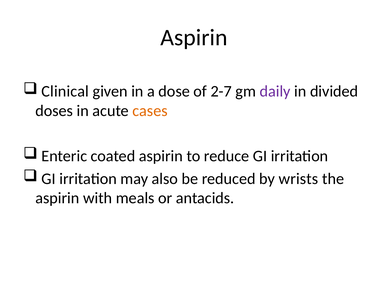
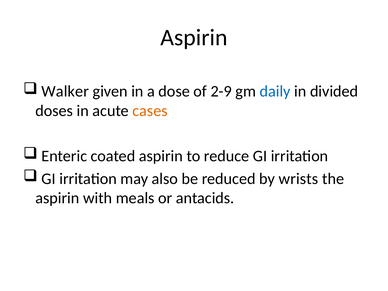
Clinical: Clinical -> Walker (65, 91)
2-7: 2-7 -> 2-9 (221, 91)
daily colour: purple -> blue (275, 91)
